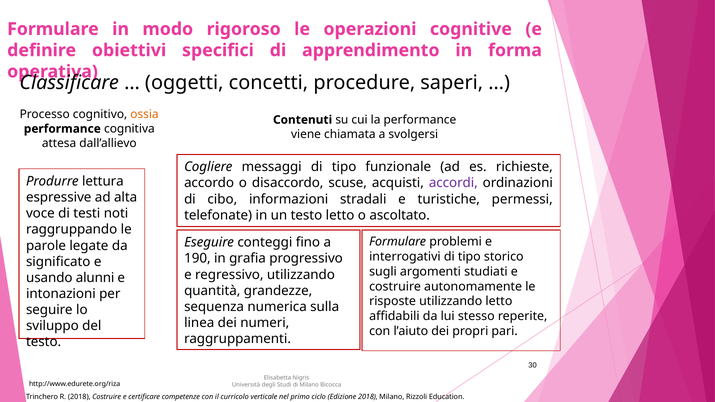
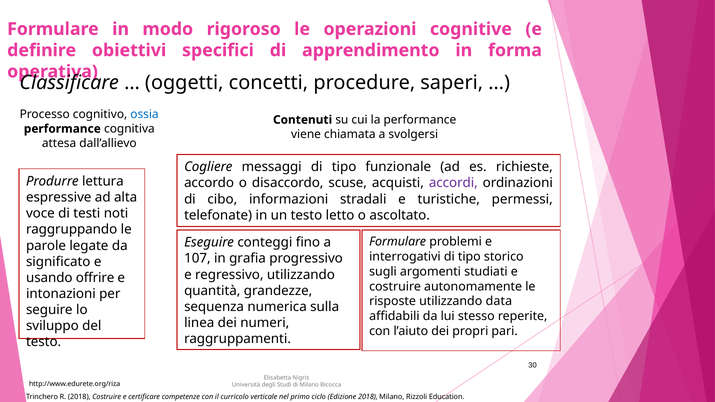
ossia colour: orange -> blue (144, 115)
190: 190 -> 107 (197, 259)
alunni: alunni -> offrire (95, 278)
utilizzando letto: letto -> data (499, 301)
